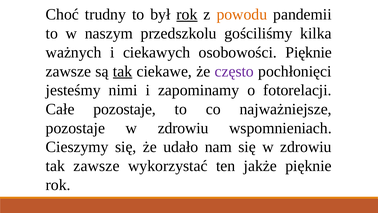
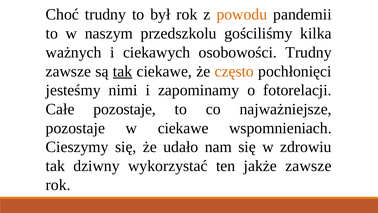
rok underline: present -> none (187, 14)
osobowości Pięknie: Pięknie -> Trudny (309, 52)
często colour: purple -> orange (234, 71)
pozostaje w zdrowiu: zdrowiu -> ciekawe (183, 128)
tak zawsze: zawsze -> dziwny (97, 166)
jakże pięknie: pięknie -> zawsze (308, 166)
